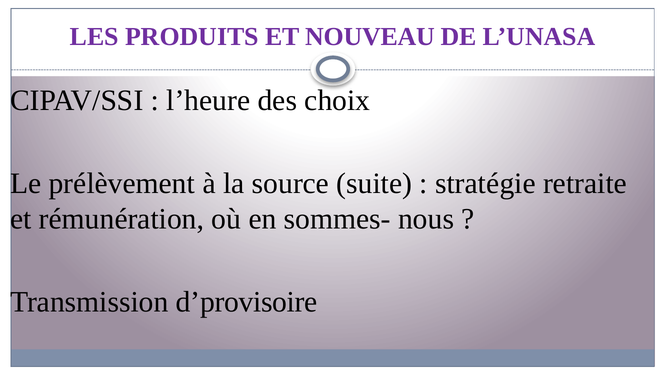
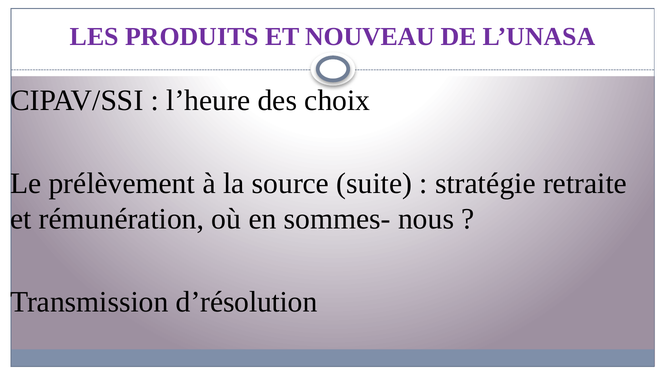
d’provisoire: d’provisoire -> d’résolution (247, 302)
